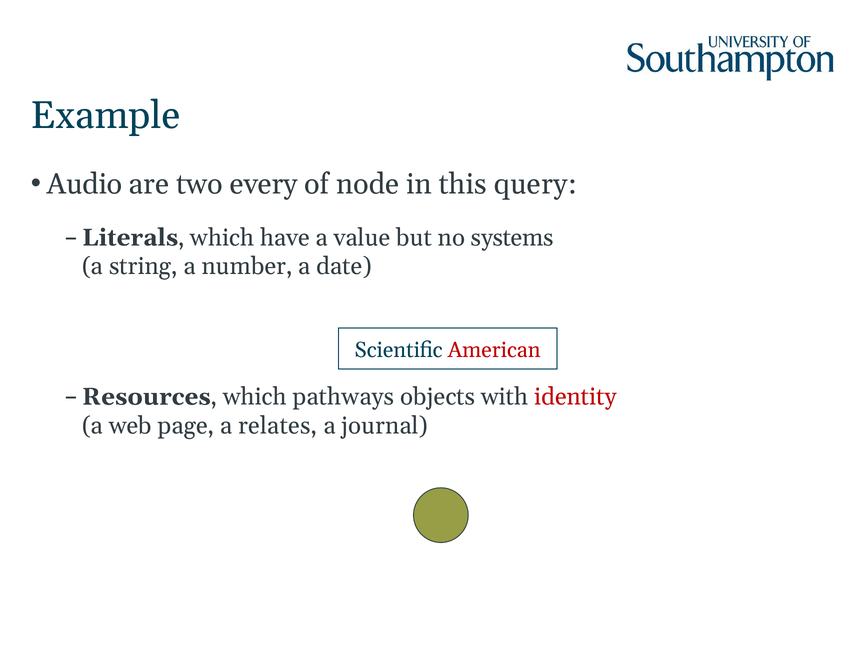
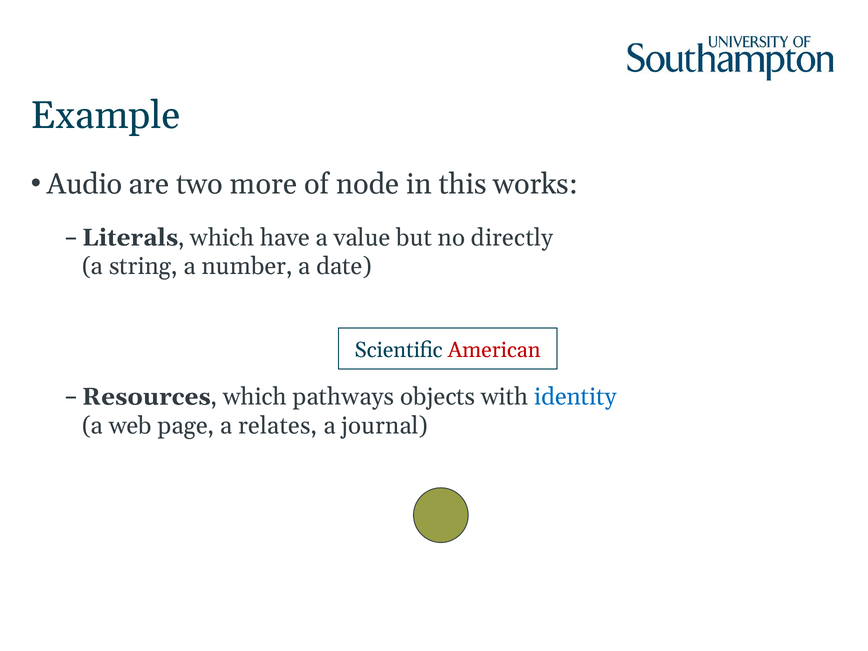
every: every -> more (264, 184)
query: query -> works (536, 184)
systems: systems -> directly (512, 238)
identity colour: red -> blue (575, 397)
